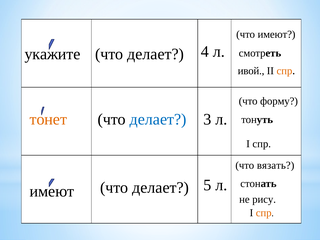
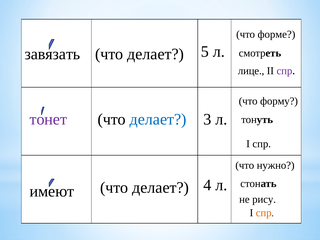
что имеют: имеют -> форме (276, 34)
укажите: укажите -> завязать (52, 54)
4: 4 -> 5 (205, 52)
ивой: ивой -> лице (251, 71)
спр colour: orange -> purple (284, 71)
тонет colour: orange -> purple (48, 119)
вязать: вязать -> нужно (276, 165)
5: 5 -> 4 (207, 185)
